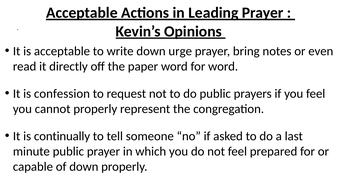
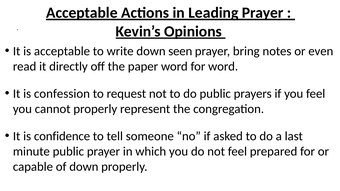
urge: urge -> seen (180, 51)
continually: continually -> confidence (62, 136)
